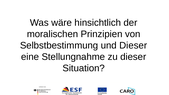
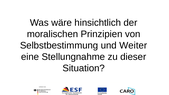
und Dieser: Dieser -> Weiter (133, 45)
